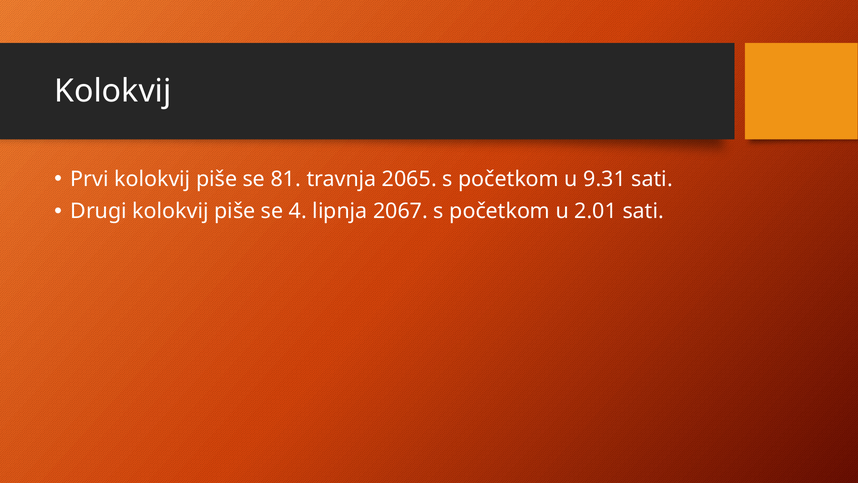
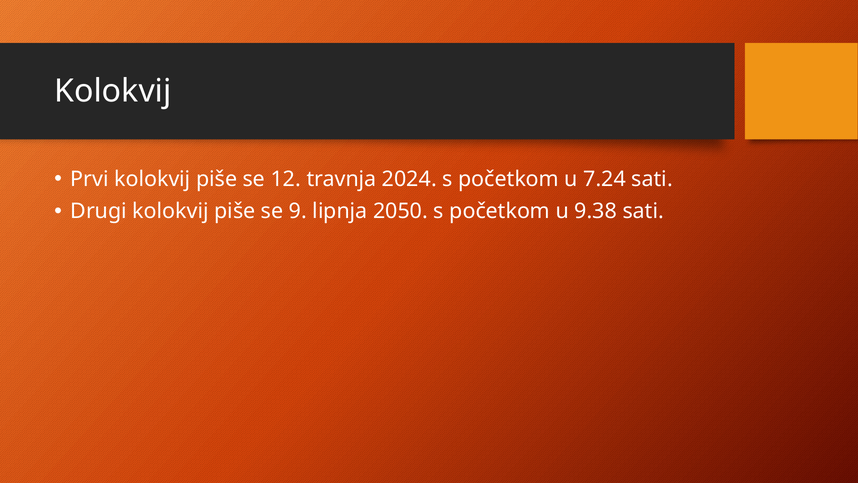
81: 81 -> 12 (286, 179)
2065: 2065 -> 2024 (409, 179)
9.31: 9.31 -> 7.24 (605, 179)
4: 4 -> 9 (298, 211)
2067: 2067 -> 2050 (401, 211)
2.01: 2.01 -> 9.38 (596, 211)
